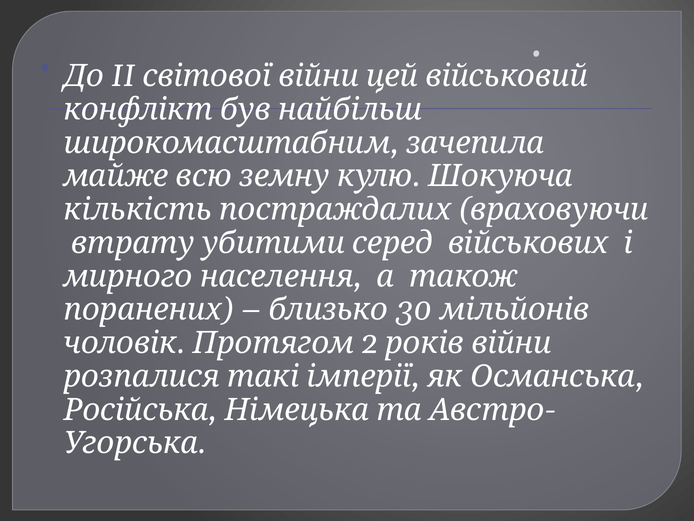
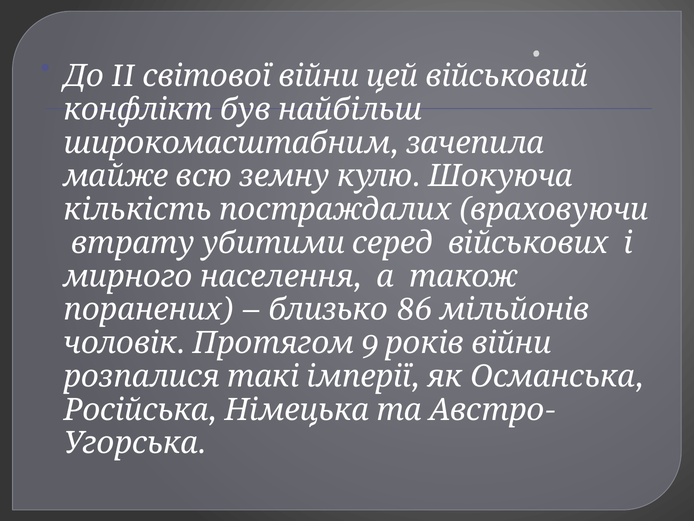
30: 30 -> 86 (414, 309)
2: 2 -> 9 (370, 343)
